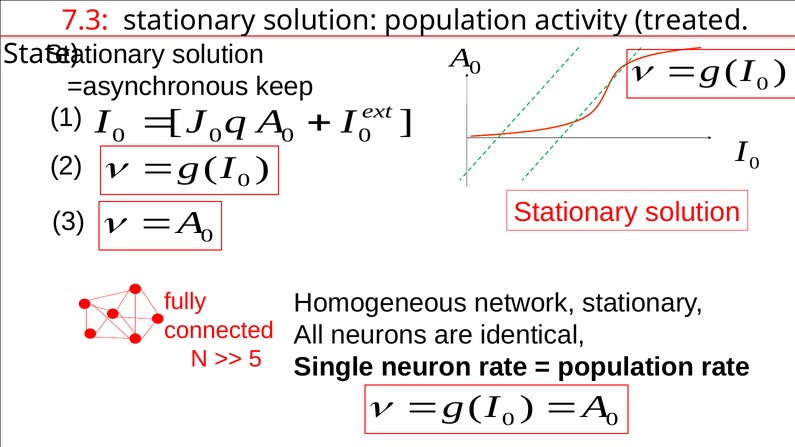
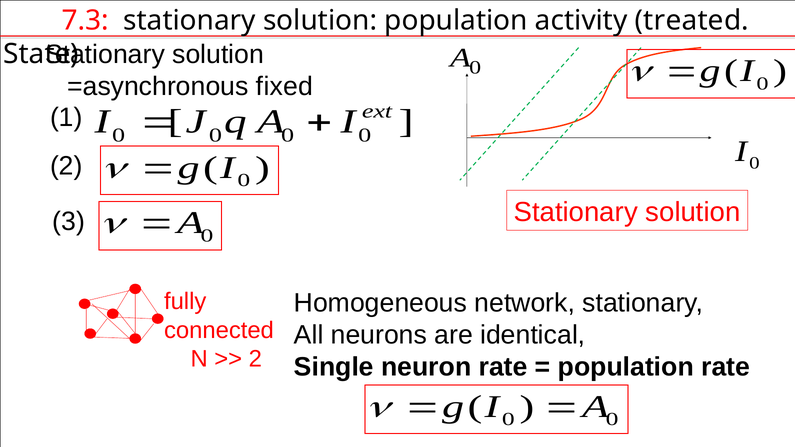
keep: keep -> fixed (285, 87)
5: 5 -> 2 (255, 359)
